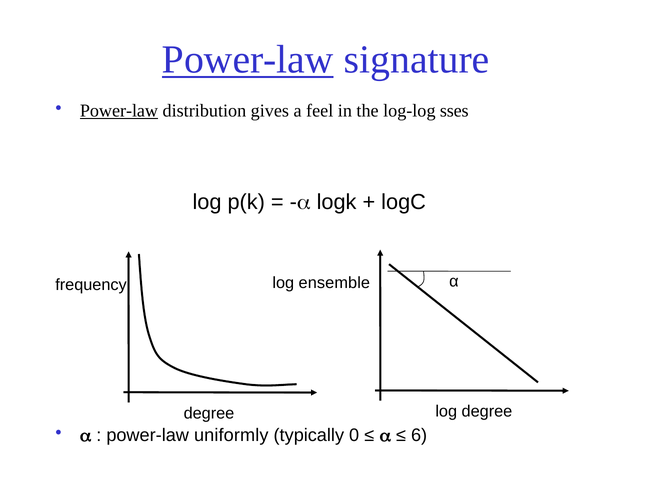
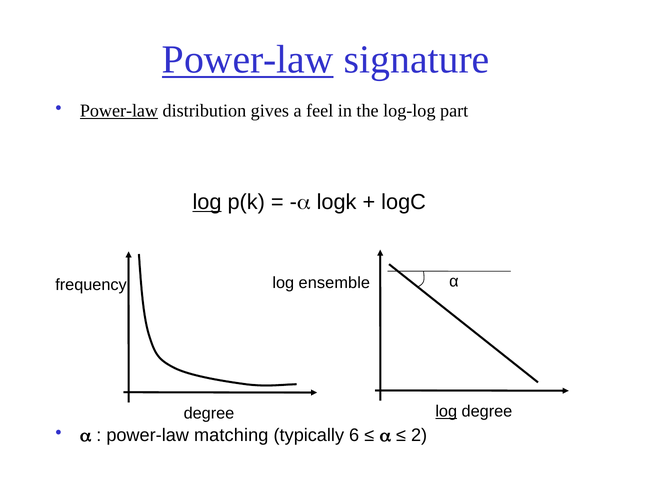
sses: sses -> part (454, 111)
log underline: none -> present (207, 202)
log underline: none -> present (446, 411)
uniformly: uniformly -> matching (231, 435)
0: 0 -> 6 (354, 435)
6: 6 -> 2 (419, 435)
